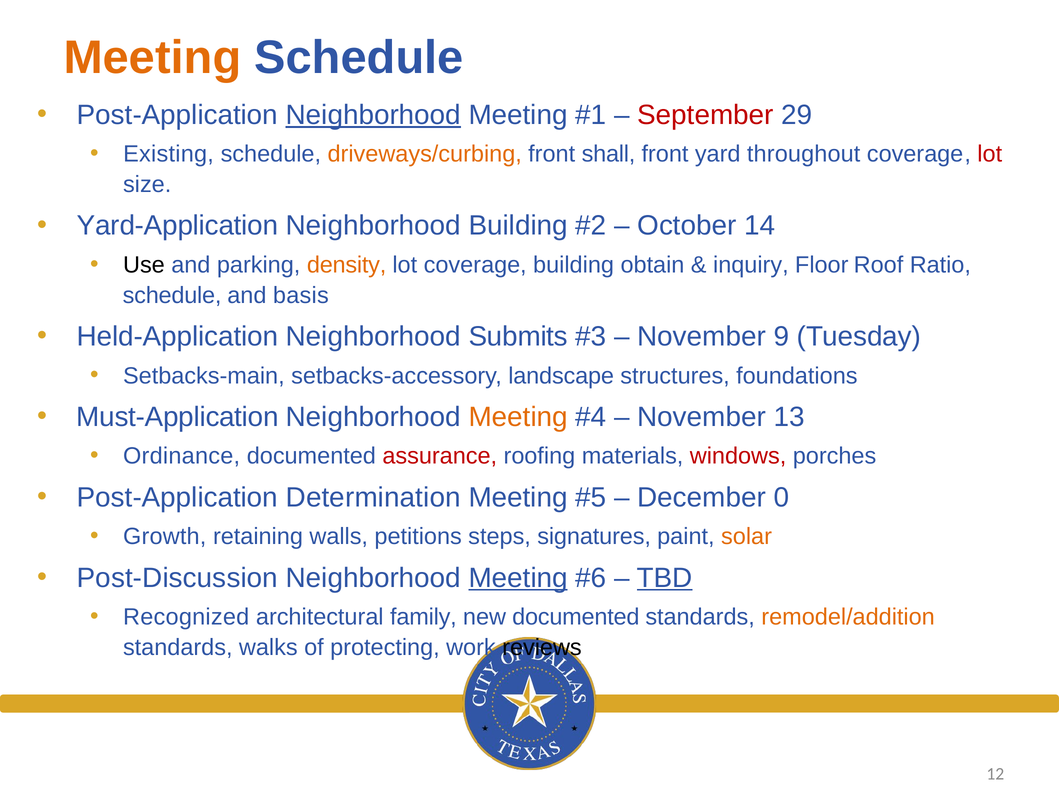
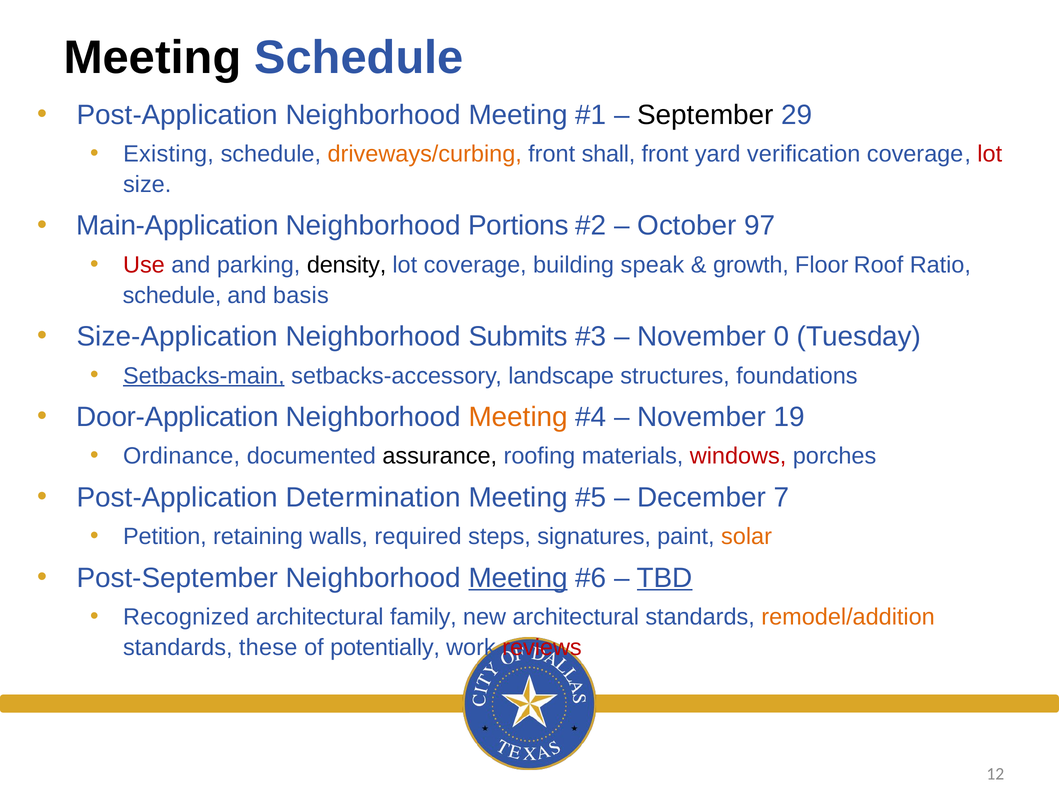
Meeting colour: orange -> black (152, 58)
Neighborhood underline: present -> none (373, 115)
September colour: red -> black (705, 115)
throughout: throughout -> verification (804, 154)
Yard-Application: Yard-Application -> Main-Application (178, 226)
Neighborhood Building: Building -> Portions (518, 226)
14: 14 -> 97 (760, 226)
Use colour: black -> red (144, 265)
density colour: orange -> black (347, 265)
obtain: obtain -> speak (652, 265)
inquiry: inquiry -> growth (751, 265)
Held-Application: Held-Application -> Size-Application (177, 337)
9: 9 -> 0 (781, 337)
Setbacks-main underline: none -> present (204, 376)
Must-Application: Must-Application -> Door-Application (178, 417)
13: 13 -> 19 (789, 417)
assurance colour: red -> black (440, 456)
0: 0 -> 7 (781, 498)
Growth: Growth -> Petition (165, 537)
petitions: petitions -> required (418, 537)
Post-Discussion: Post-Discussion -> Post-September (177, 578)
new documented: documented -> architectural (576, 617)
walks: walks -> these (268, 648)
protecting: protecting -> potentially (385, 648)
reviews colour: black -> red (542, 648)
